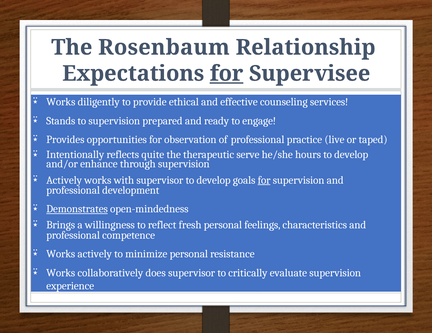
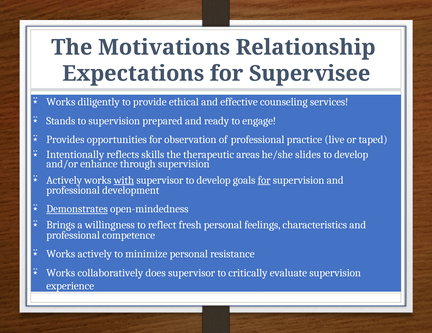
Rosenbaum: Rosenbaum -> Motivations (164, 48)
for underline: present -> none (227, 74)
quite: quite -> skills (153, 155)
serve: serve -> areas (248, 155)
hours: hours -> slides (308, 155)
with underline: none -> present (124, 181)
